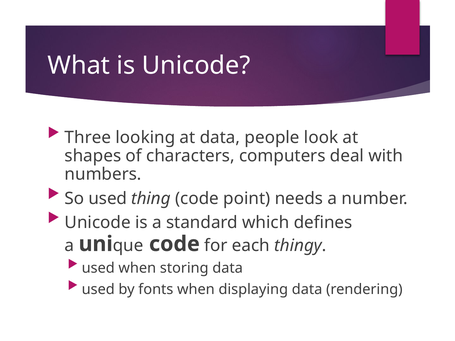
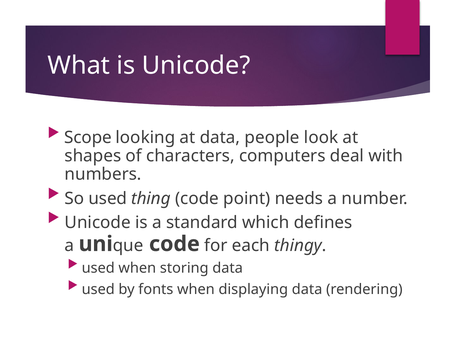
Three: Three -> Scope (88, 138)
